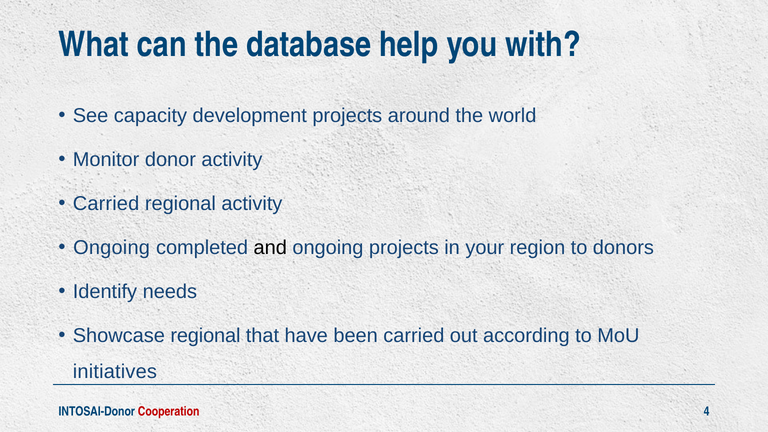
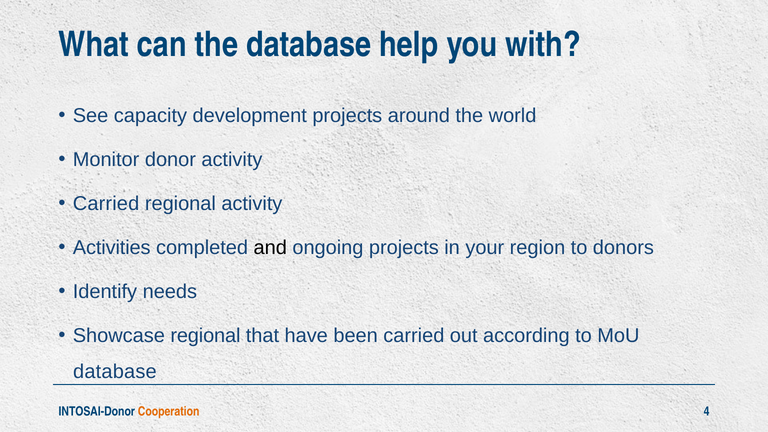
Ongoing: Ongoing -> Activities (112, 248)
initiatives: initiatives -> database (115, 372)
Cooperation colour: red -> orange (169, 411)
